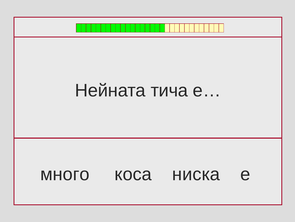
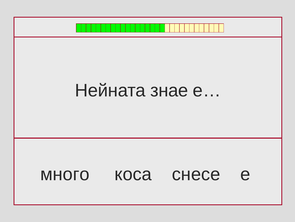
тича: тича -> знае (169, 90)
ниска: ниска -> снесе (196, 174)
